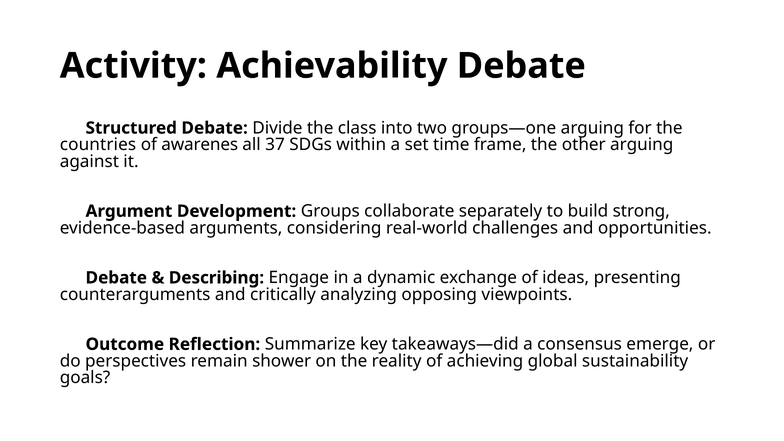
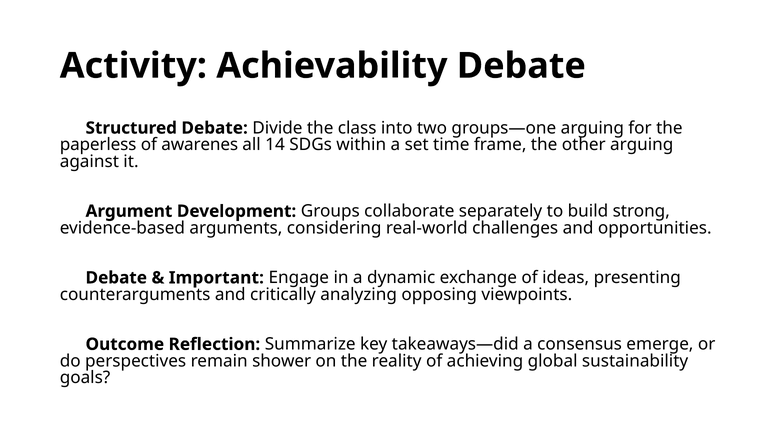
countries: countries -> paperless (98, 145)
37: 37 -> 14 (275, 145)
Describing: Describing -> Important (216, 278)
